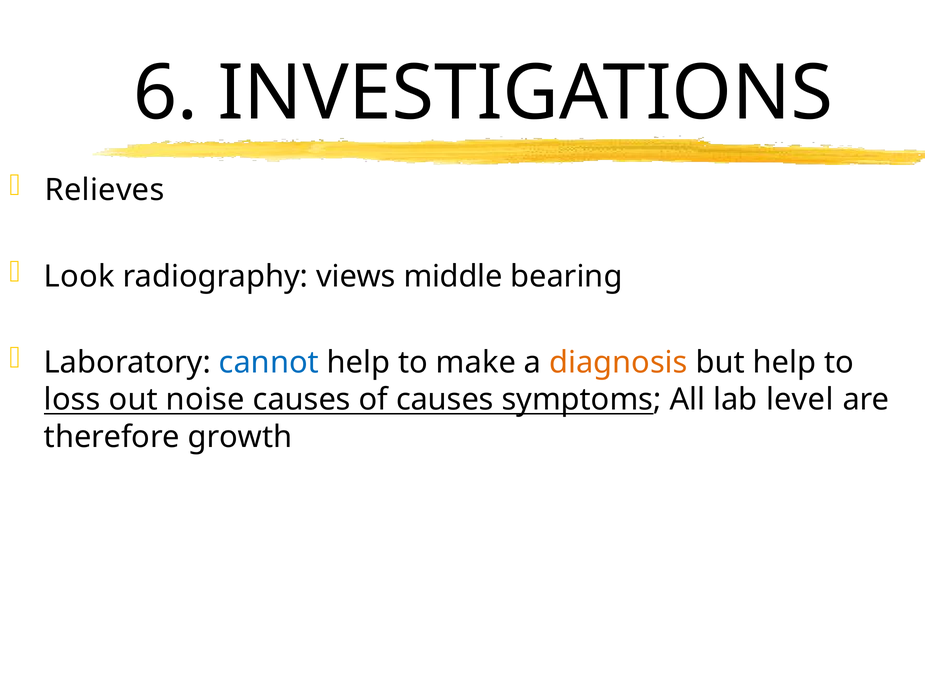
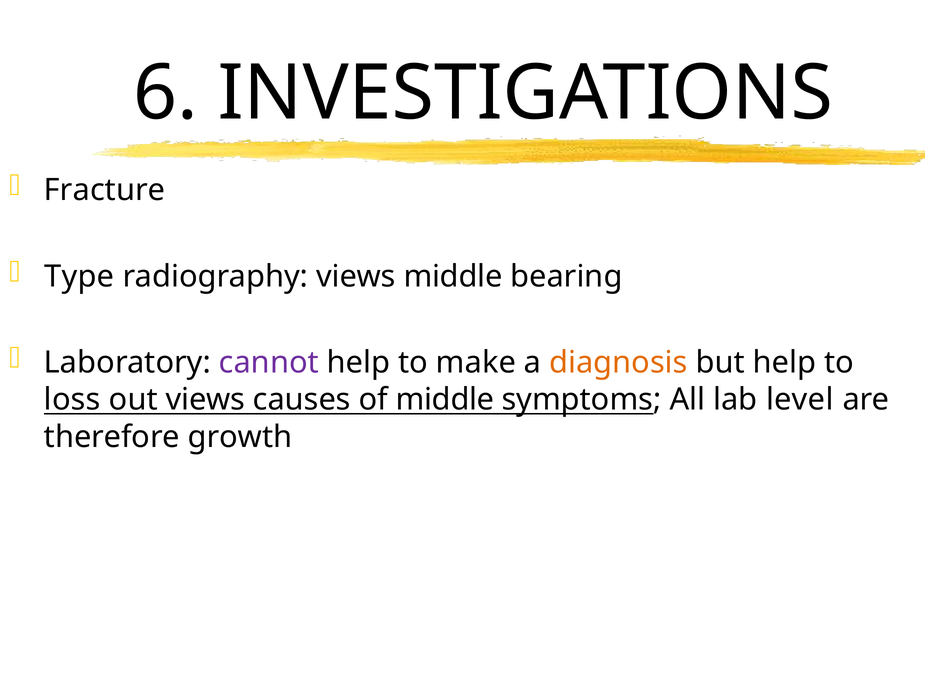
Relieves: Relieves -> Fracture (105, 190)
Look: Look -> Type (79, 276)
cannot colour: blue -> purple (269, 363)
out noise: noise -> views (205, 400)
of causes: causes -> middle (445, 400)
